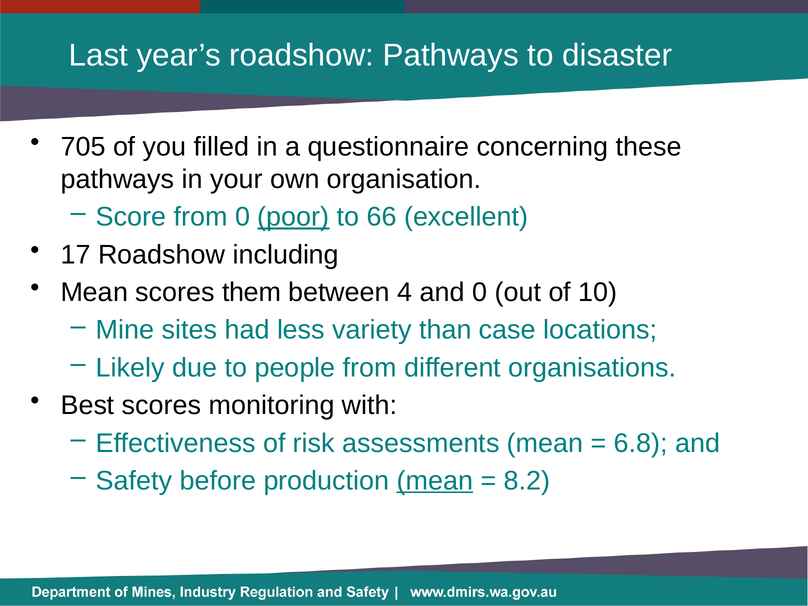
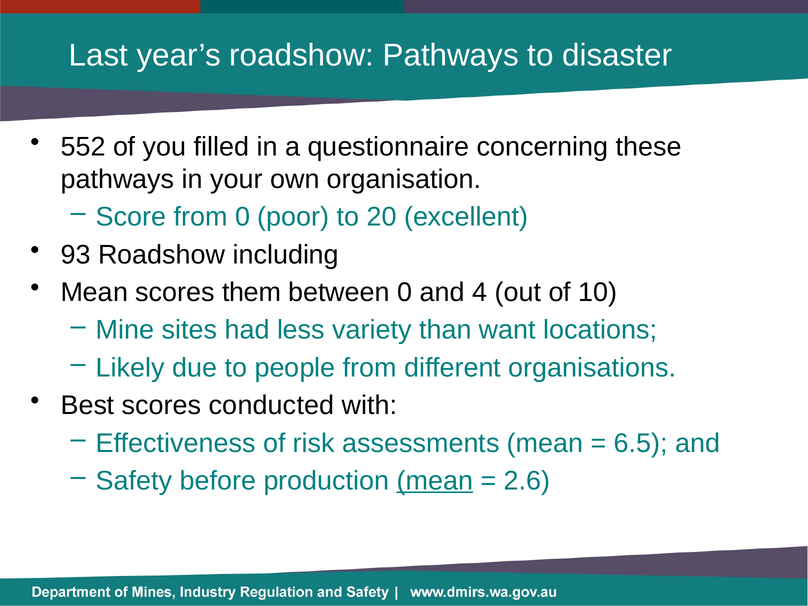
705: 705 -> 552 (83, 147)
poor underline: present -> none (293, 217)
66: 66 -> 20 (382, 217)
17: 17 -> 93 (76, 255)
between 4: 4 -> 0 (405, 292)
and 0: 0 -> 4 (480, 292)
case: case -> want (507, 330)
monitoring: monitoring -> conducted (272, 405)
6.8: 6.8 -> 6.5 (641, 443)
8.2: 8.2 -> 2.6 (527, 481)
